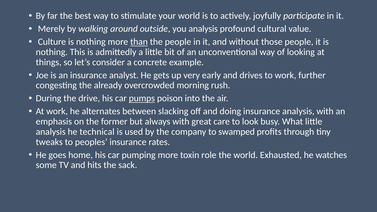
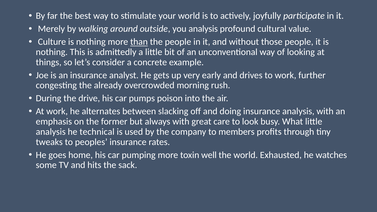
pumps underline: present -> none (142, 98)
swamped: swamped -> members (237, 132)
role: role -> well (209, 155)
